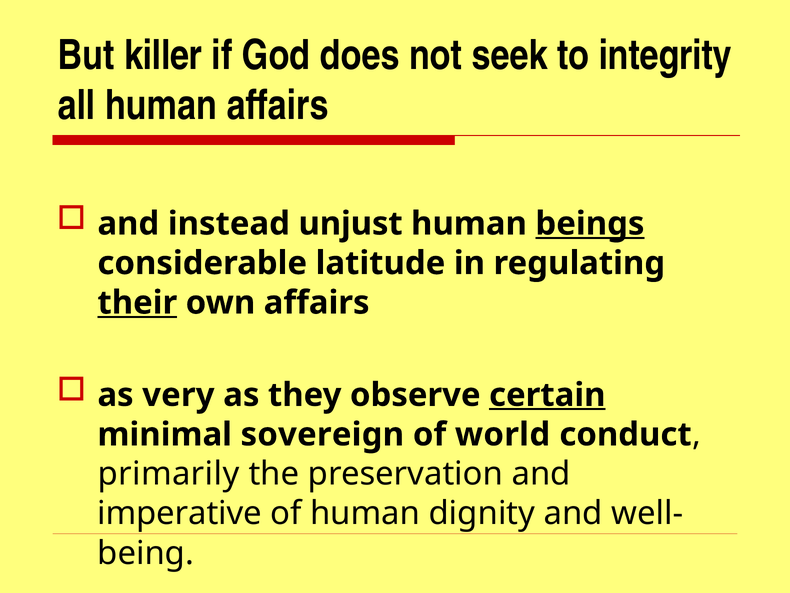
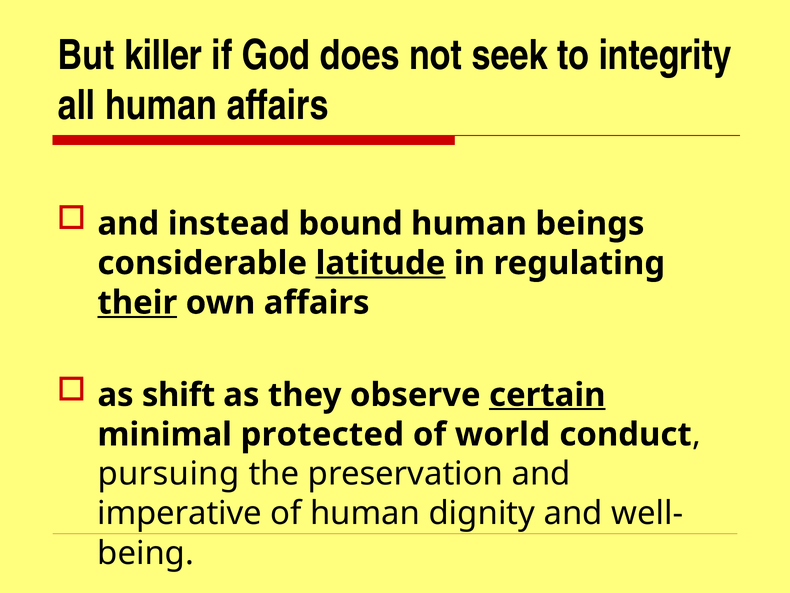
unjust: unjust -> bound (351, 223)
beings underline: present -> none (590, 223)
latitude underline: none -> present (380, 263)
very: very -> shift (179, 395)
sovereign: sovereign -> protected (322, 434)
primarily: primarily -> pursuing (169, 474)
